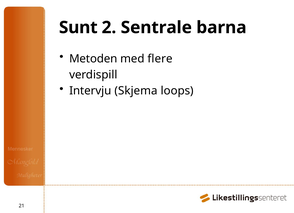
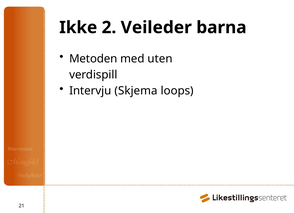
Sunt: Sunt -> Ikke (78, 27)
Sentrale: Sentrale -> Veileder (156, 27)
flere: flere -> uten (160, 59)
